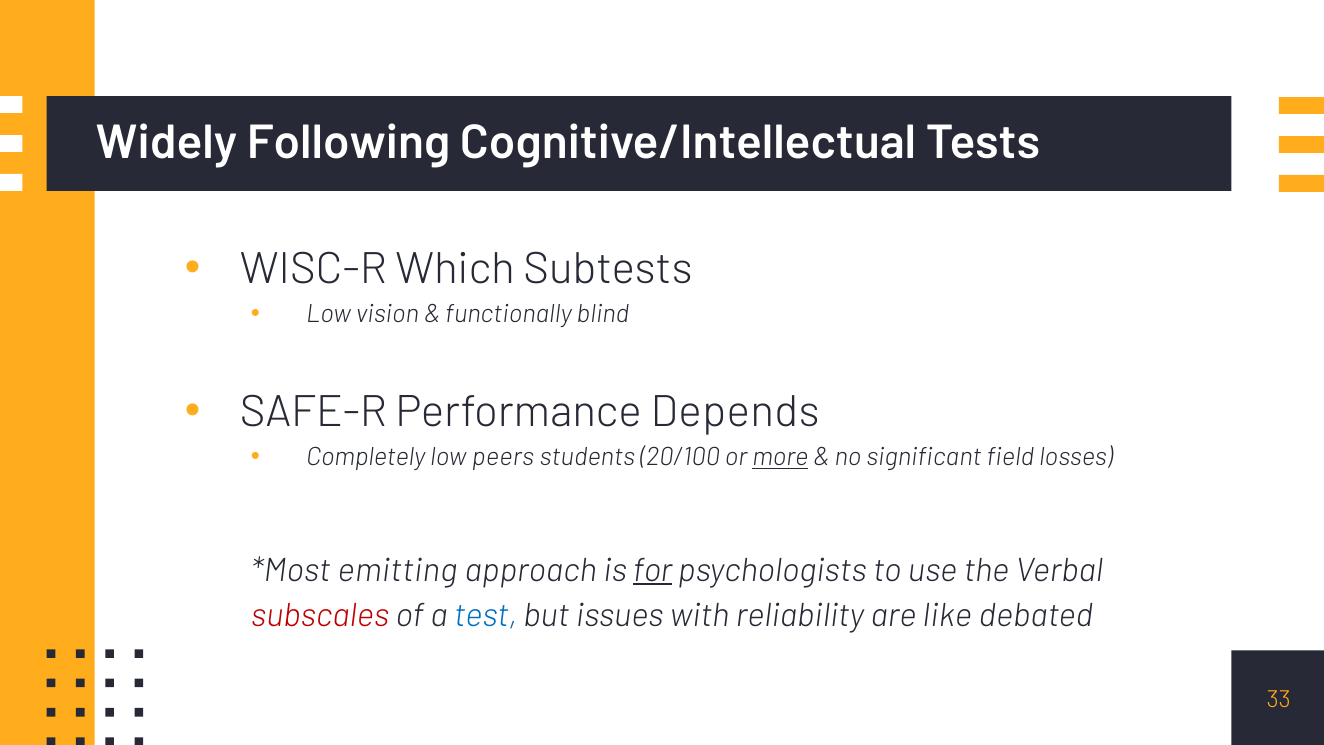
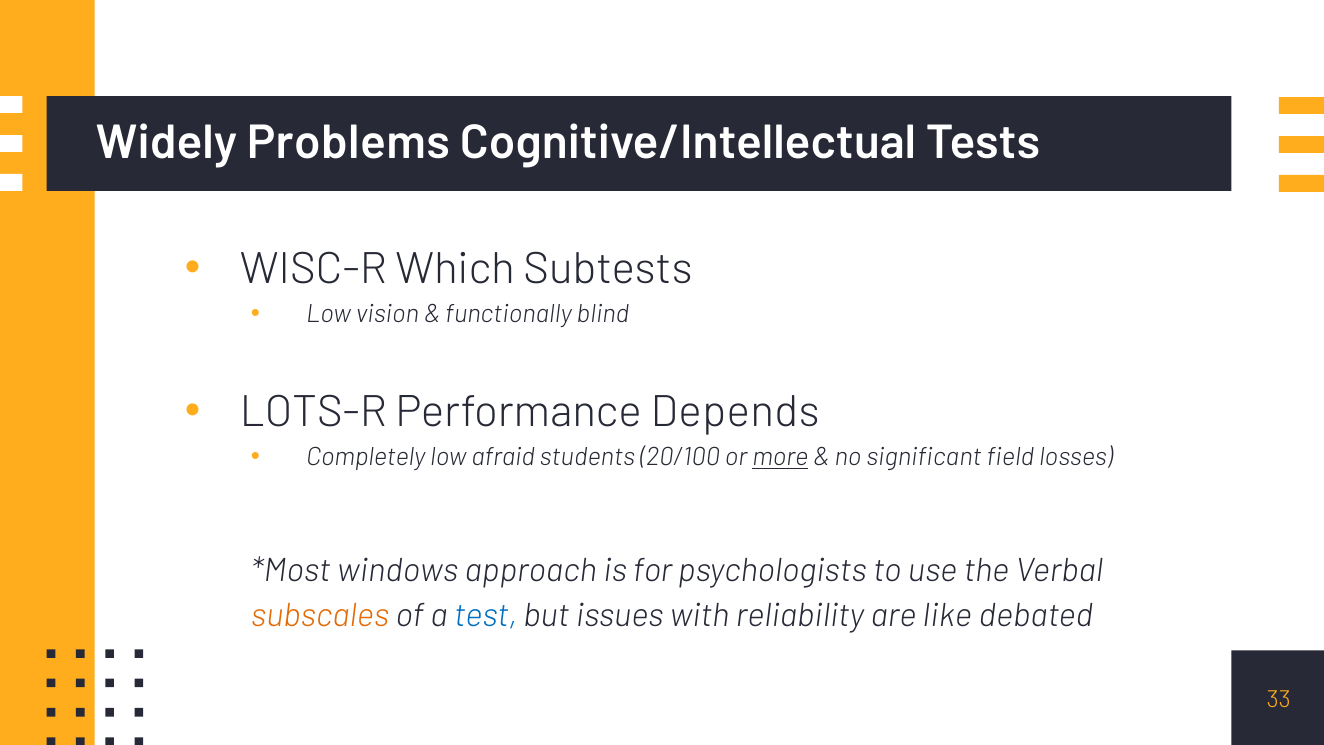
Following: Following -> Problems (348, 143)
SAFE-R: SAFE-R -> LOTS-R (313, 412)
peers: peers -> afraid (503, 457)
emitting: emitting -> windows (398, 570)
for underline: present -> none (653, 570)
subscales colour: red -> orange (320, 616)
